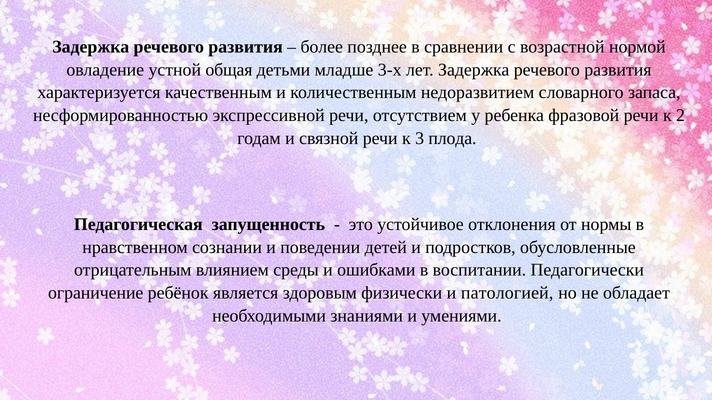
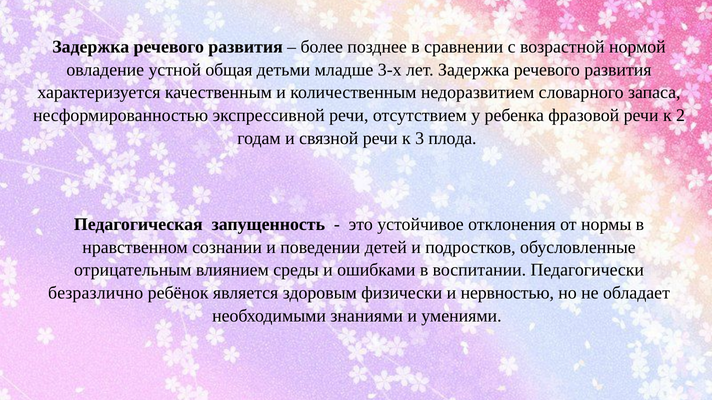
ограничение: ограничение -> безразлично (96, 293)
патологией: патологией -> нервностью (507, 293)
